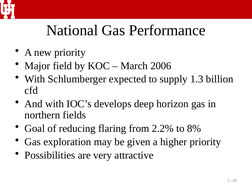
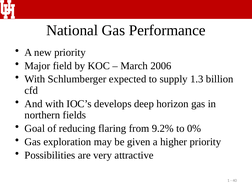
2.2%: 2.2% -> 9.2% (163, 128)
8%: 8% -> 0% (194, 128)
